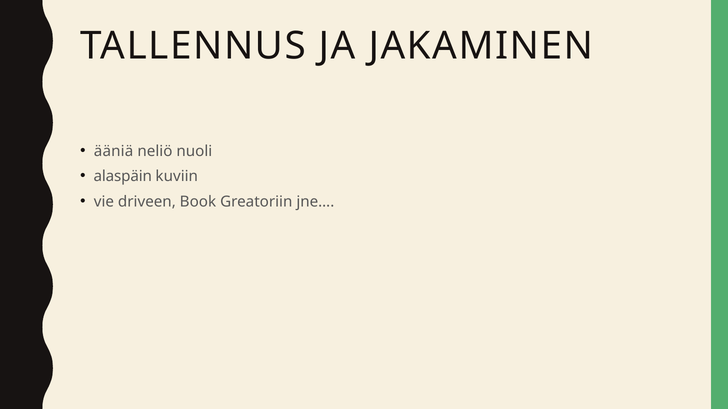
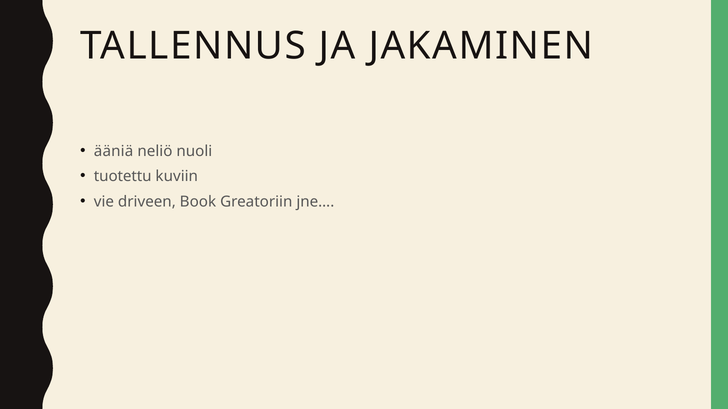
alaspäin: alaspäin -> tuotettu (123, 177)
